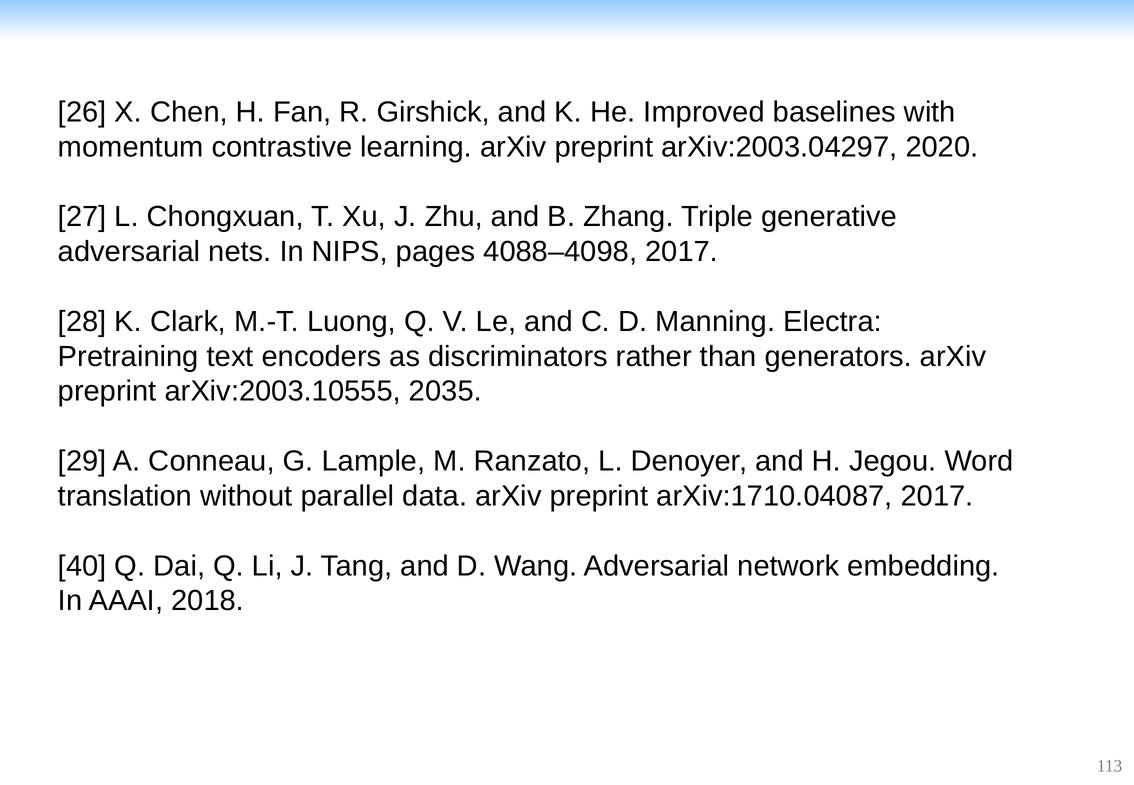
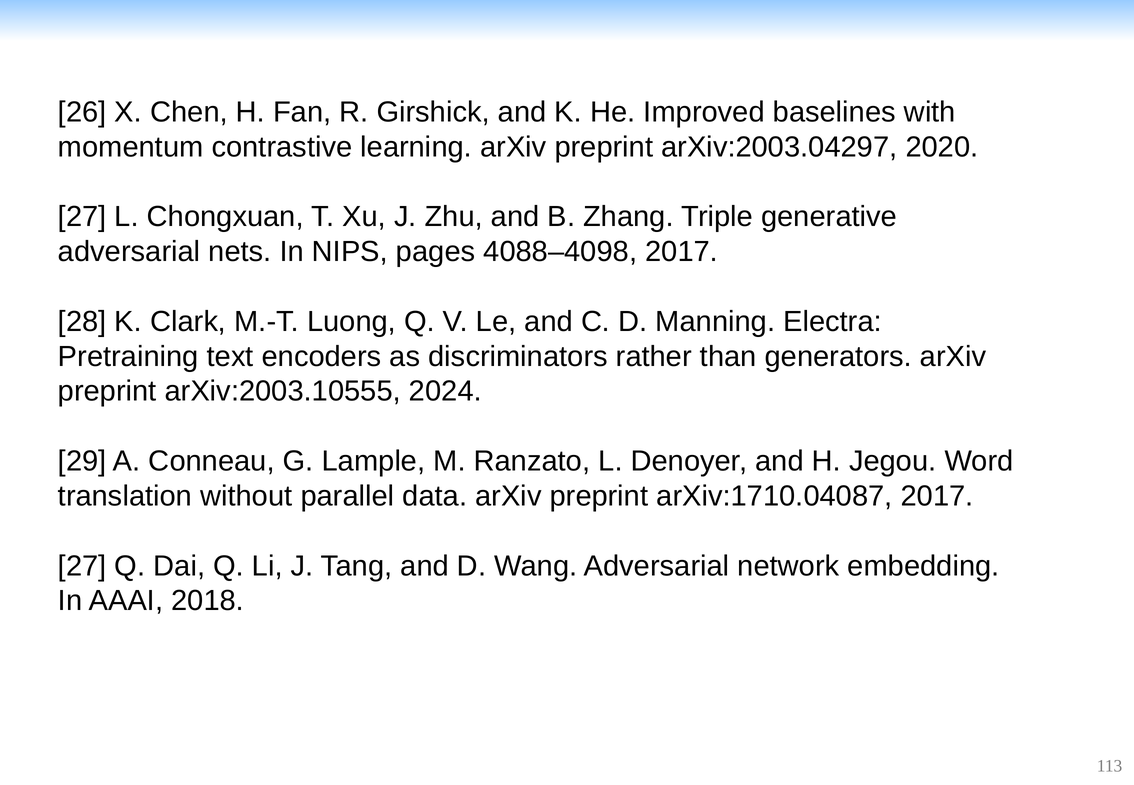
2035: 2035 -> 2024 (445, 391)
40: 40 -> 27 (82, 566)
